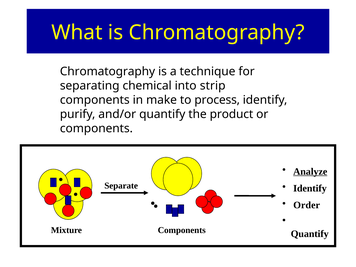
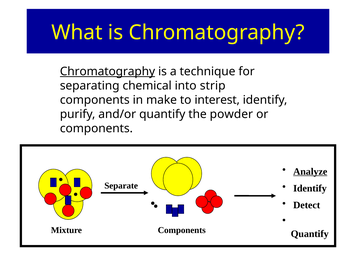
Chromatography underline: none -> present (107, 72)
process: process -> interest (217, 100)
product: product -> powder (231, 114)
Order: Order -> Detect (307, 205)
